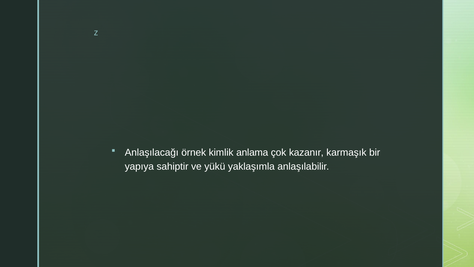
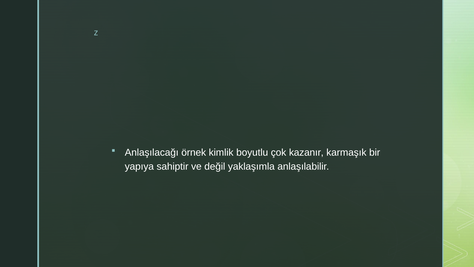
anlama: anlama -> boyutlu (252, 152)
yükü: yükü -> değil (215, 166)
